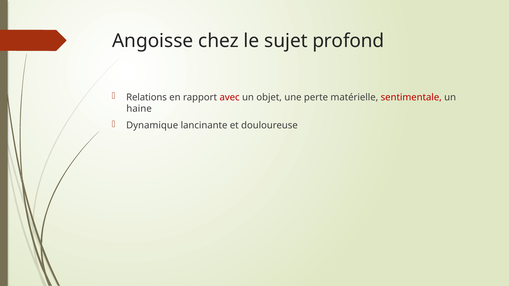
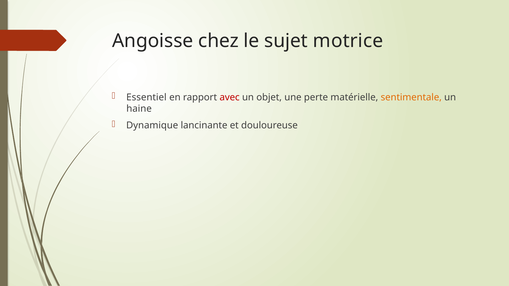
profond: profond -> motrice (348, 41)
Relations: Relations -> Essentiel (146, 97)
sentimentale colour: red -> orange (411, 97)
